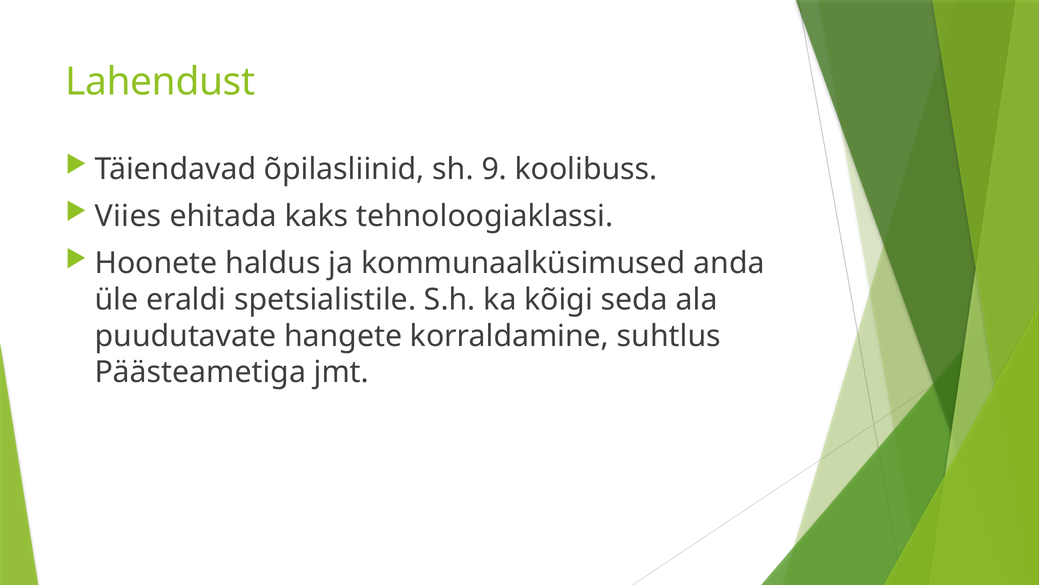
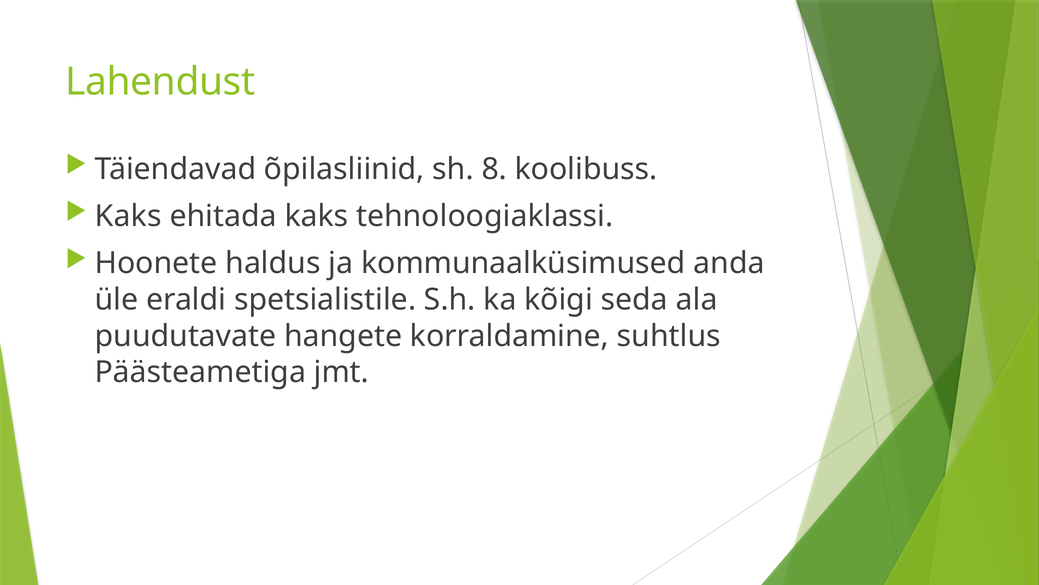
9: 9 -> 8 (494, 169)
Viies: Viies -> Kaks (128, 216)
